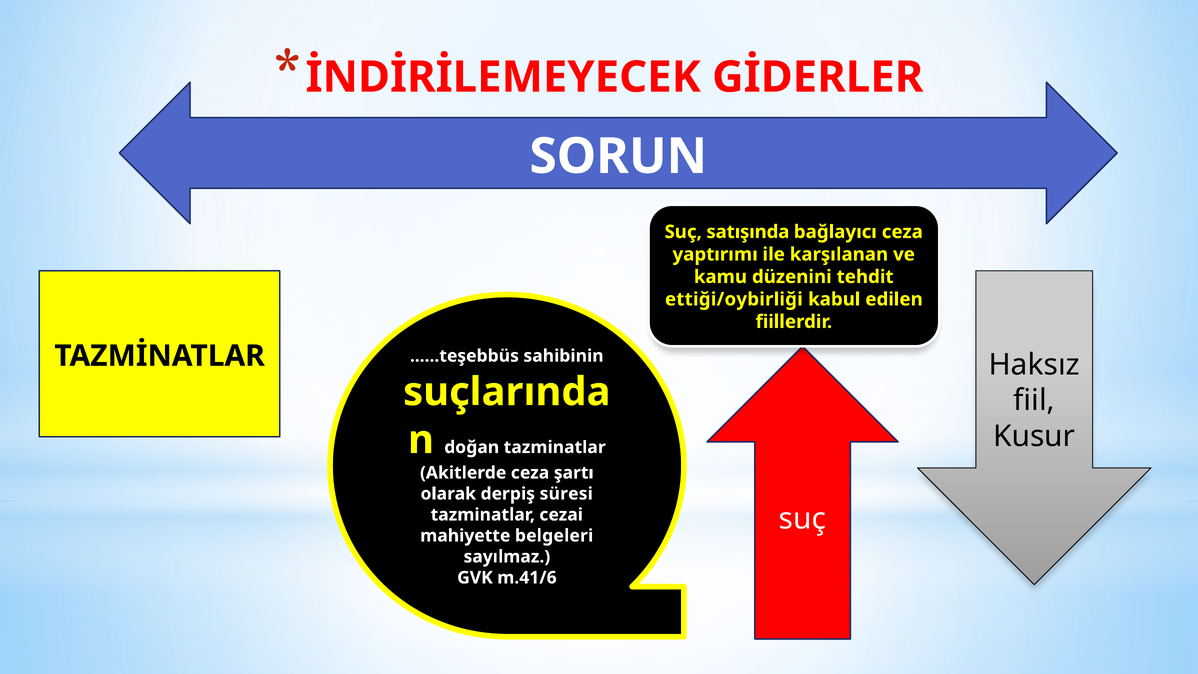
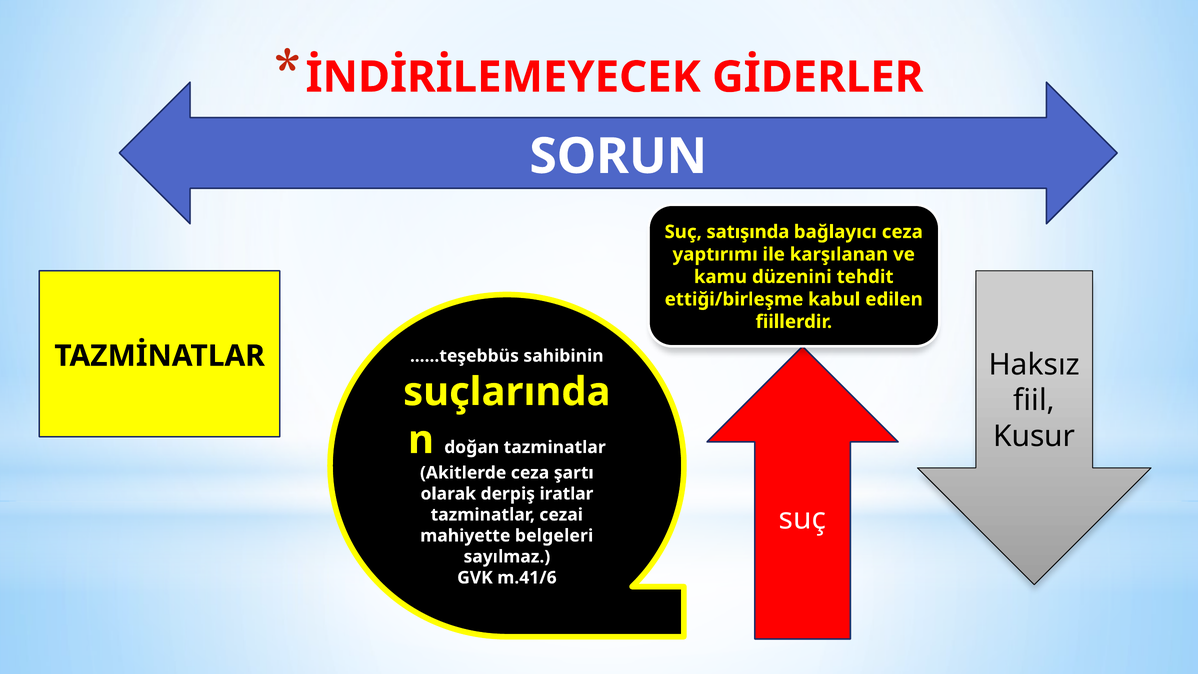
ettiği/oybirliği: ettiği/oybirliği -> ettiği/birleşme (734, 299)
süresi: süresi -> iratlar (566, 494)
